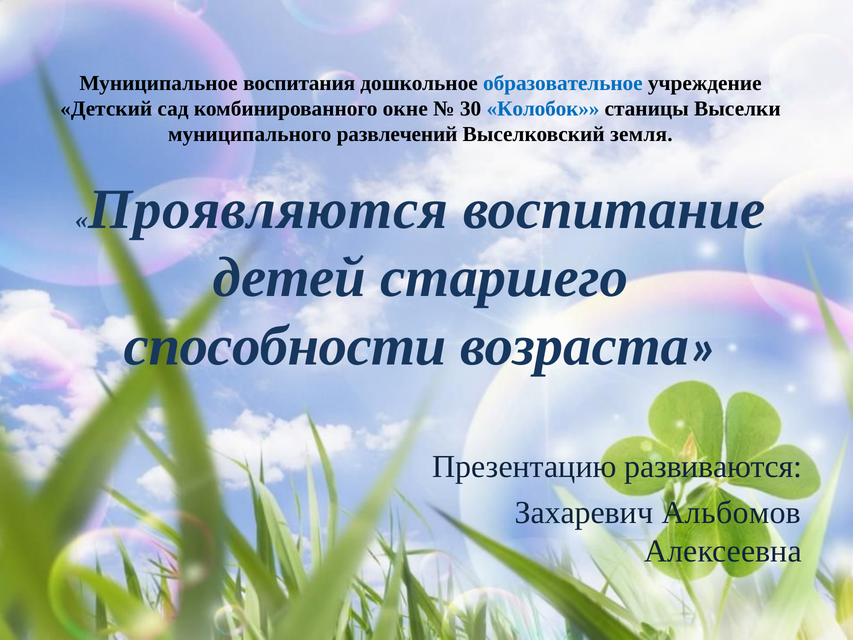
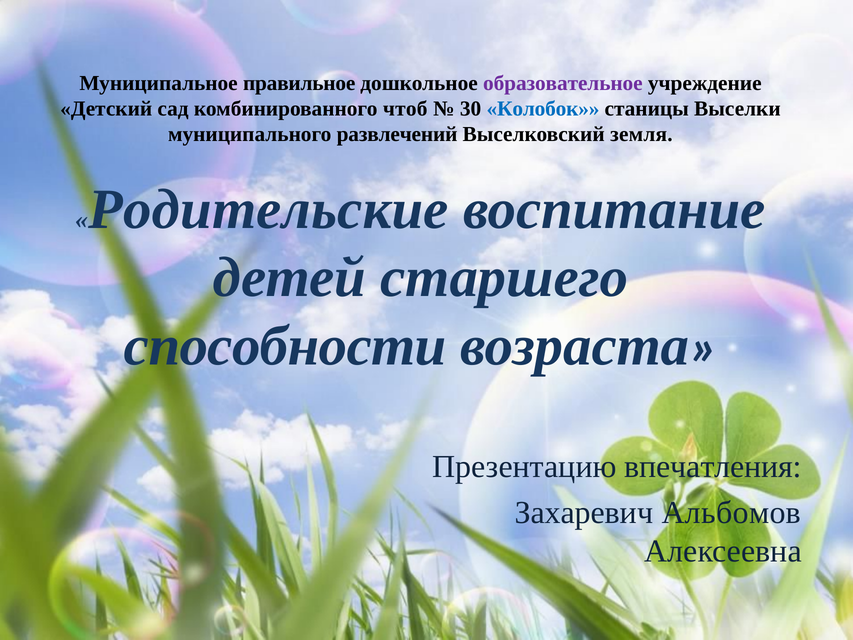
воспитания: воспитания -> правильное (299, 83)
образовательное colour: blue -> purple (563, 83)
окне: окне -> чтоб (405, 109)
Проявляются: Проявляются -> Родительские (268, 209)
развиваются: развиваются -> впечатления (713, 466)
